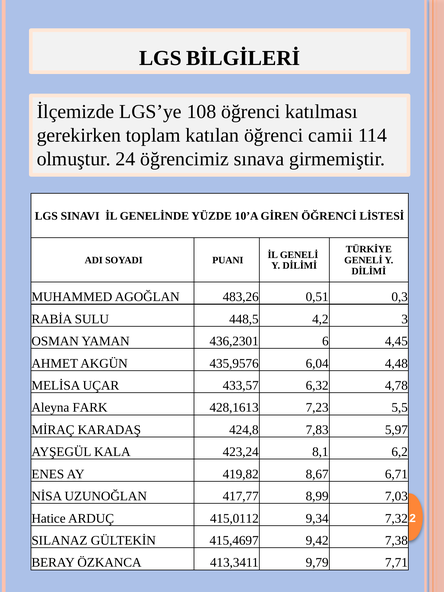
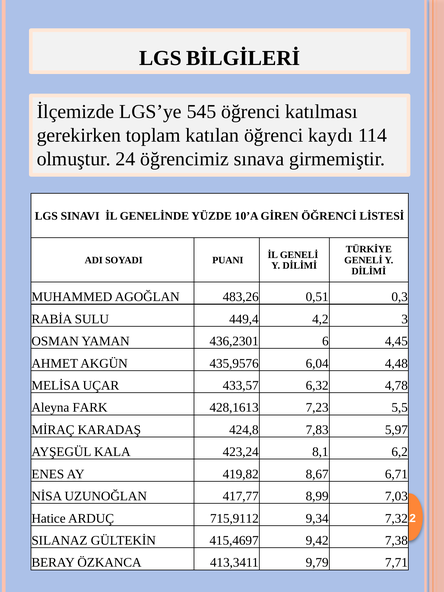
108: 108 -> 545 (201, 112)
camii: camii -> kaydı (331, 135)
448,5: 448,5 -> 449,4 (244, 319)
415,0112: 415,0112 -> 715,9112 (234, 518)
